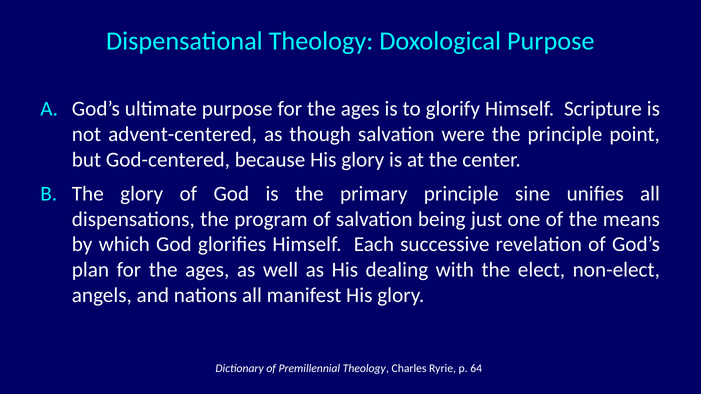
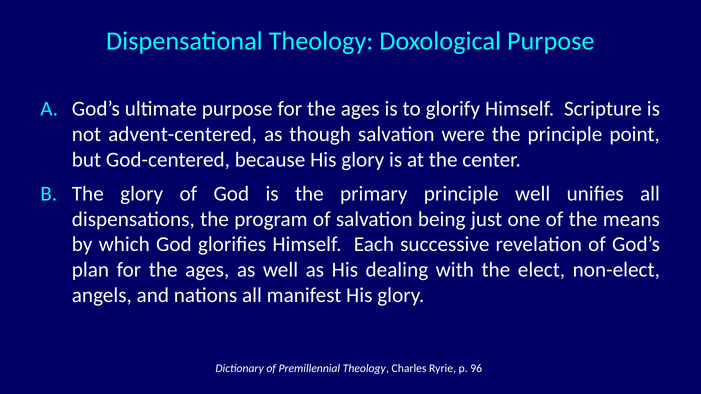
principle sine: sine -> well (533, 194)
64: 64 -> 96 (476, 368)
